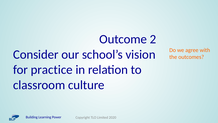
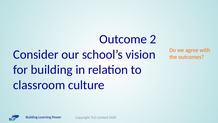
for practice: practice -> building (52, 70)
